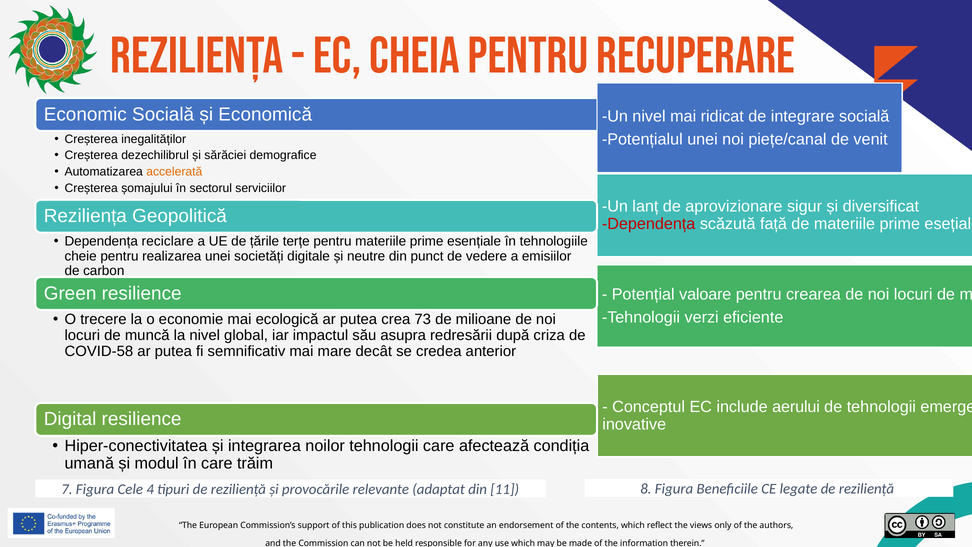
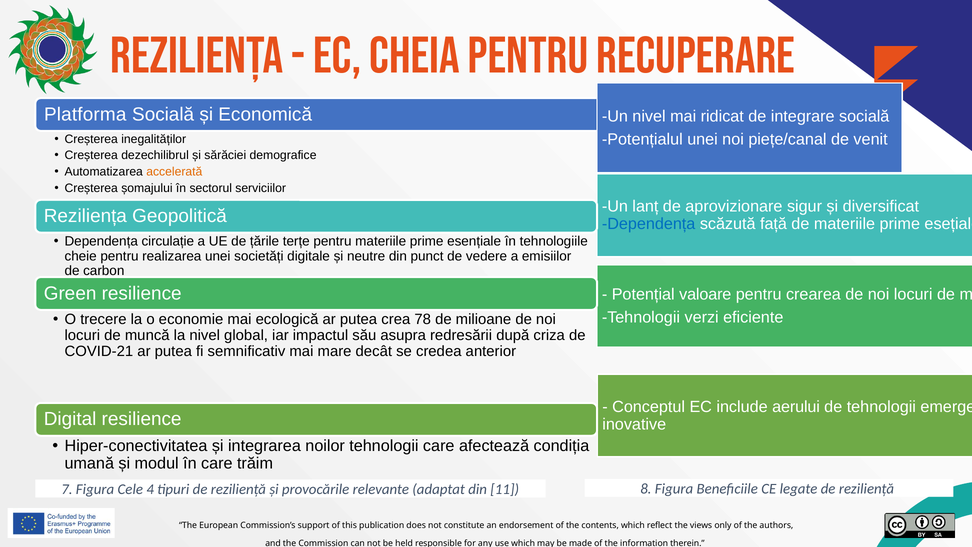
Economic: Economic -> Platforma (85, 114)
Dependența colour: red -> blue (649, 224)
reciclare: reciclare -> circulație (168, 241)
73: 73 -> 78 (423, 319)
COVID-58: COVID-58 -> COVID-21 (99, 351)
